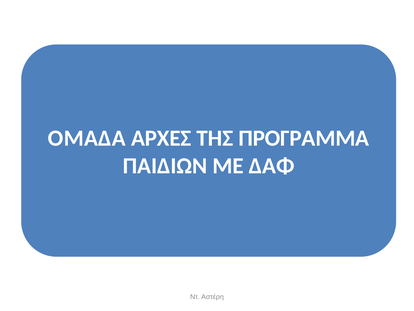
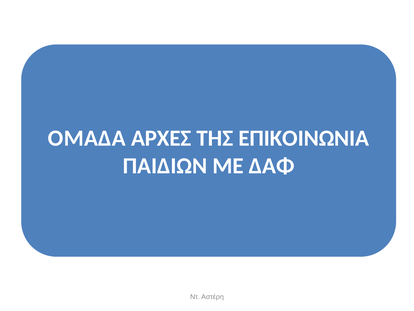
ΠΡΟΓΡΑΜΜΑ: ΠΡΟΓΡΑΜΜΑ -> ΕΠΙΚΟΙΝΩΝΙΑ (304, 138)
